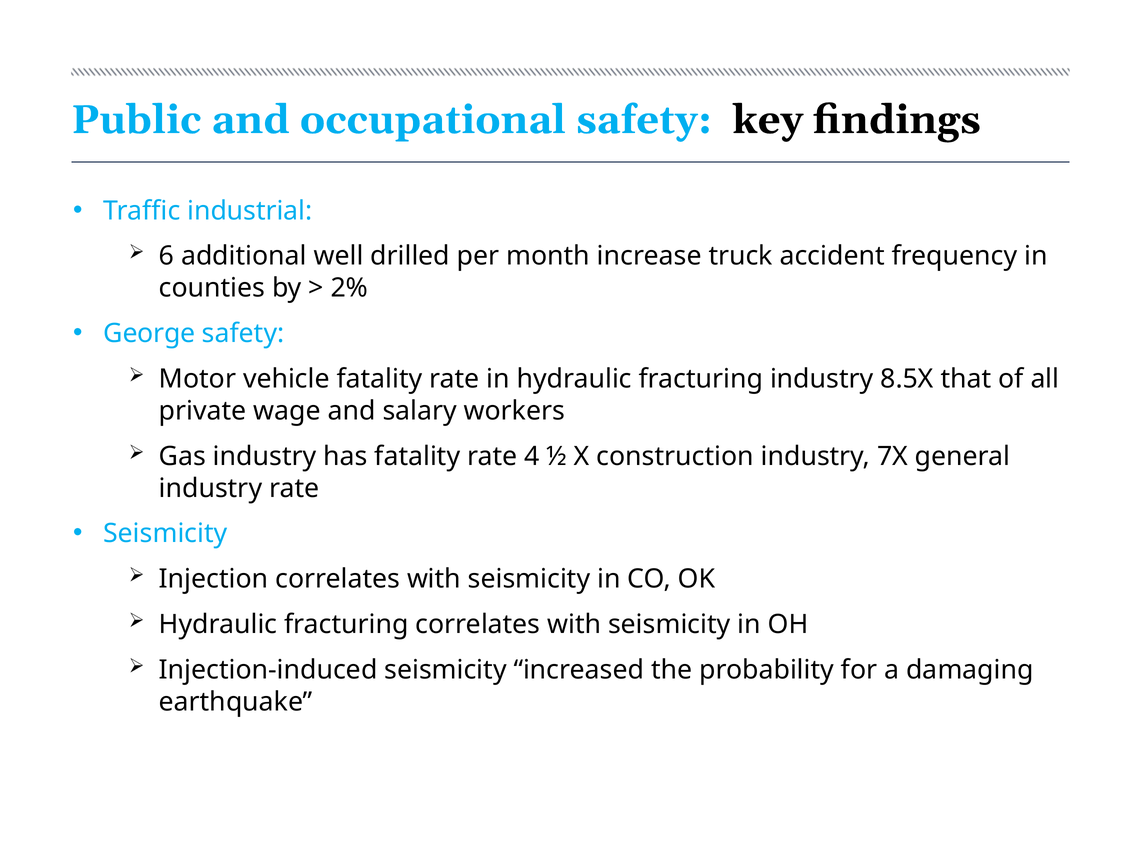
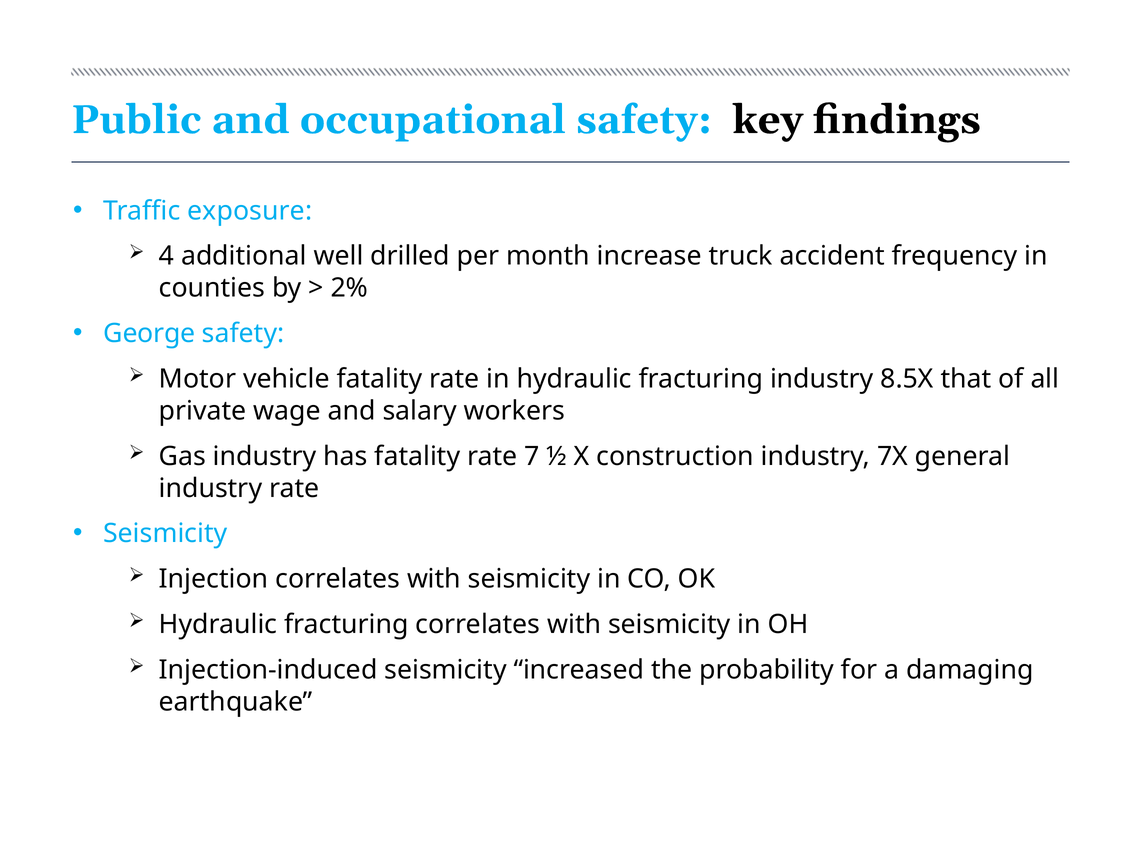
industrial: industrial -> exposure (250, 211)
6: 6 -> 4 (167, 256)
4: 4 -> 7 (532, 456)
